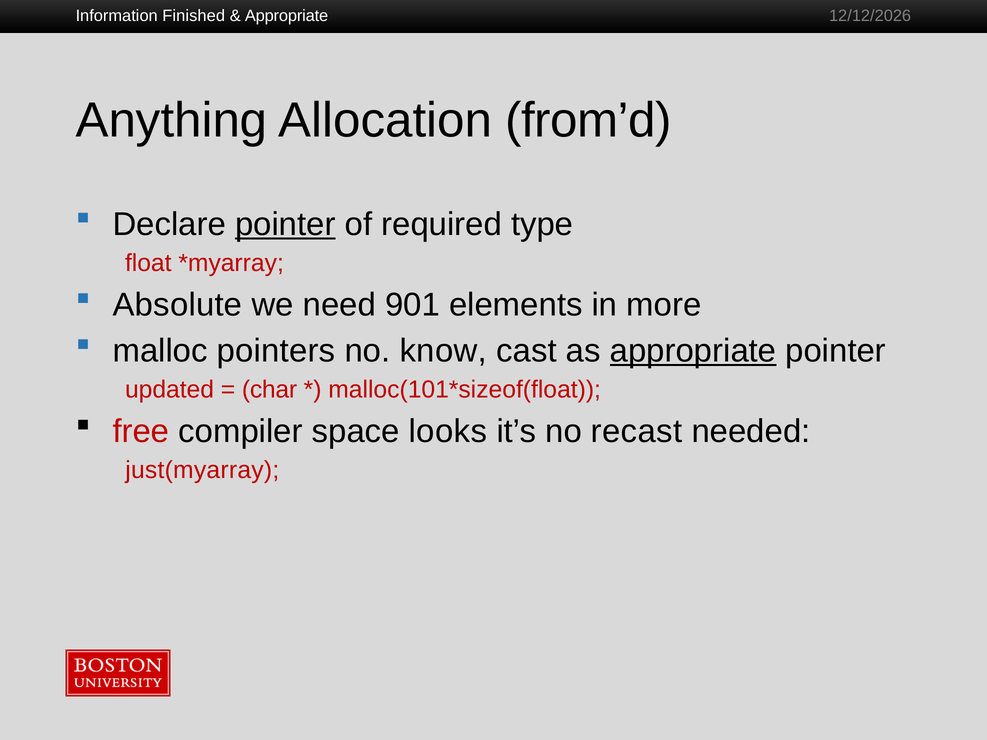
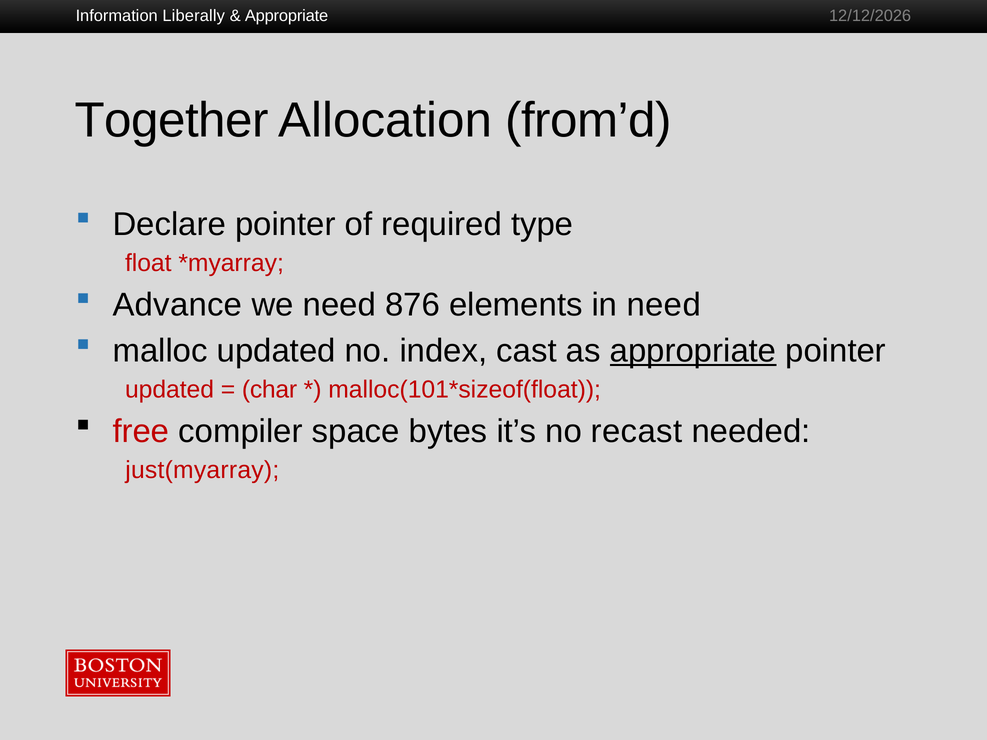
Finished: Finished -> Liberally (194, 16)
Anything: Anything -> Together (172, 120)
pointer underline: present -> none (285, 224)
Absolute: Absolute -> Advance (177, 305)
901: 901 -> 876 (413, 305)
in more: more -> need (664, 305)
malloc pointers: pointers -> updated (276, 351)
know: know -> index (443, 351)
looks: looks -> bytes (448, 432)
